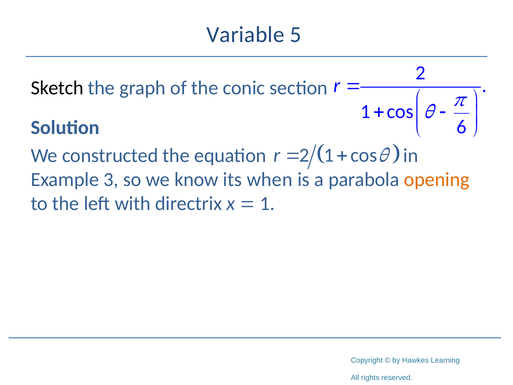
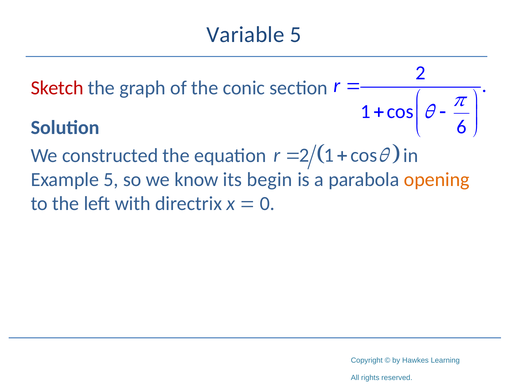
Sketch colour: black -> red (57, 88)
Example 3: 3 -> 5 (111, 180)
when: when -> begin (270, 180)
1: 1 -> 0 (267, 204)
